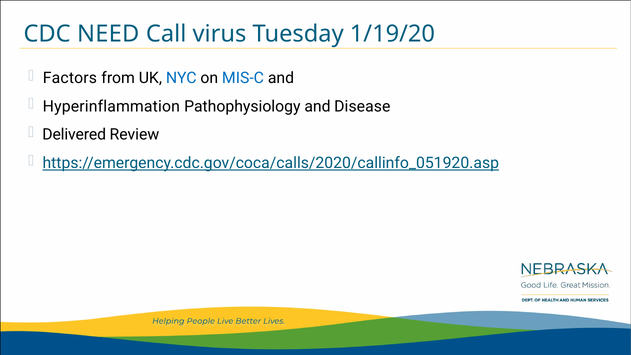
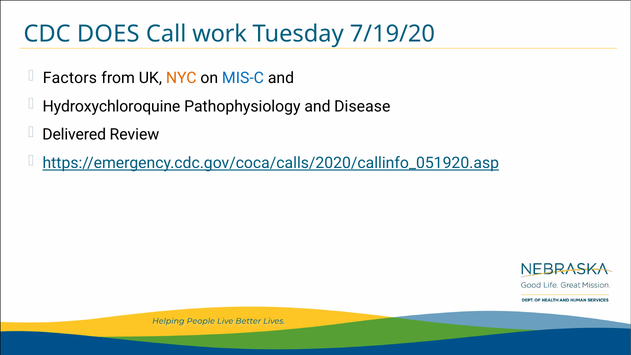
NEED: NEED -> DOES (108, 34)
virus: virus -> work (220, 34)
1/19/20: 1/19/20 -> 7/19/20 (392, 34)
NYC colour: blue -> orange (181, 78)
Hyperinflammation: Hyperinflammation -> Hydroxychloroquine (111, 106)
